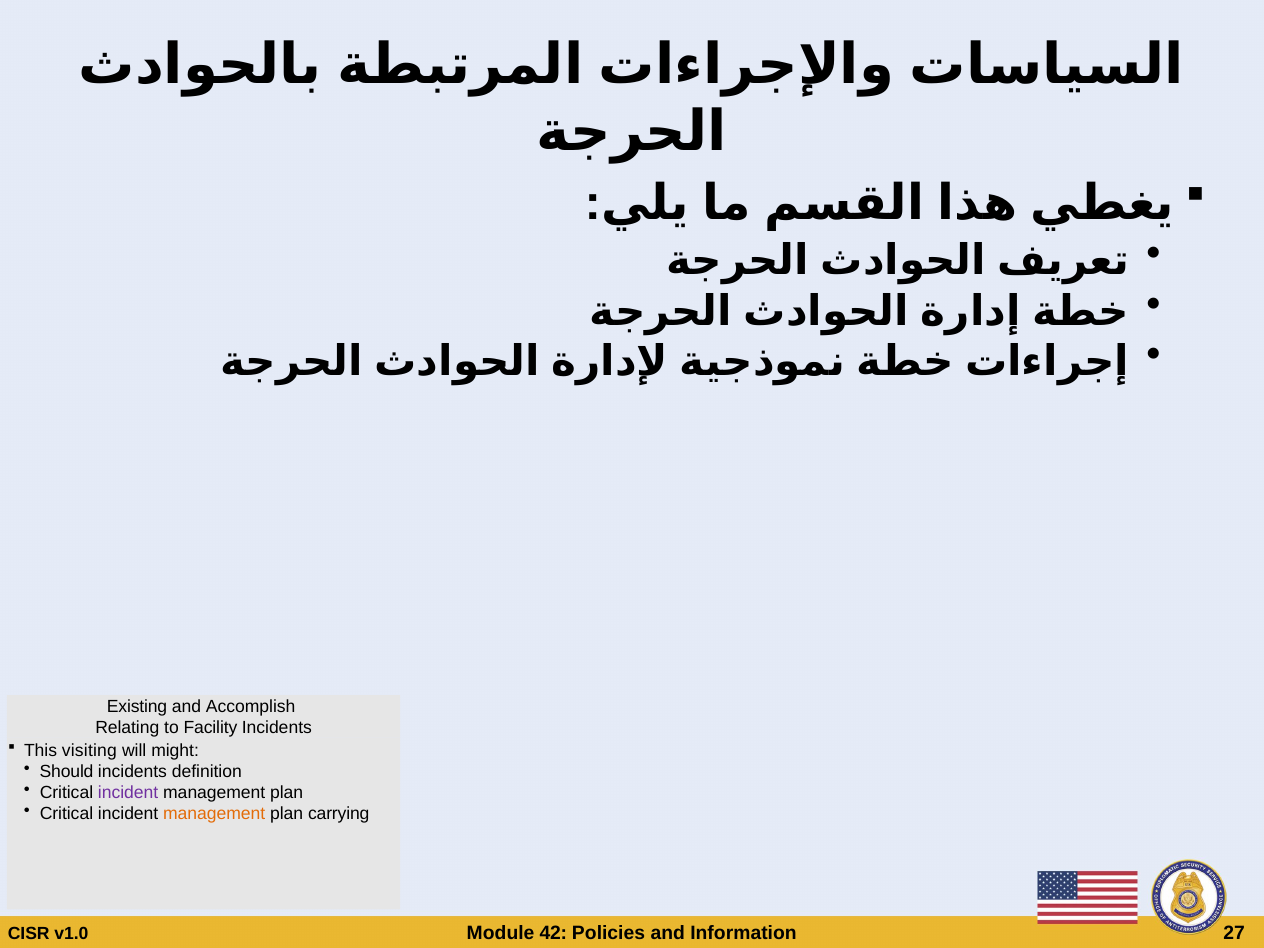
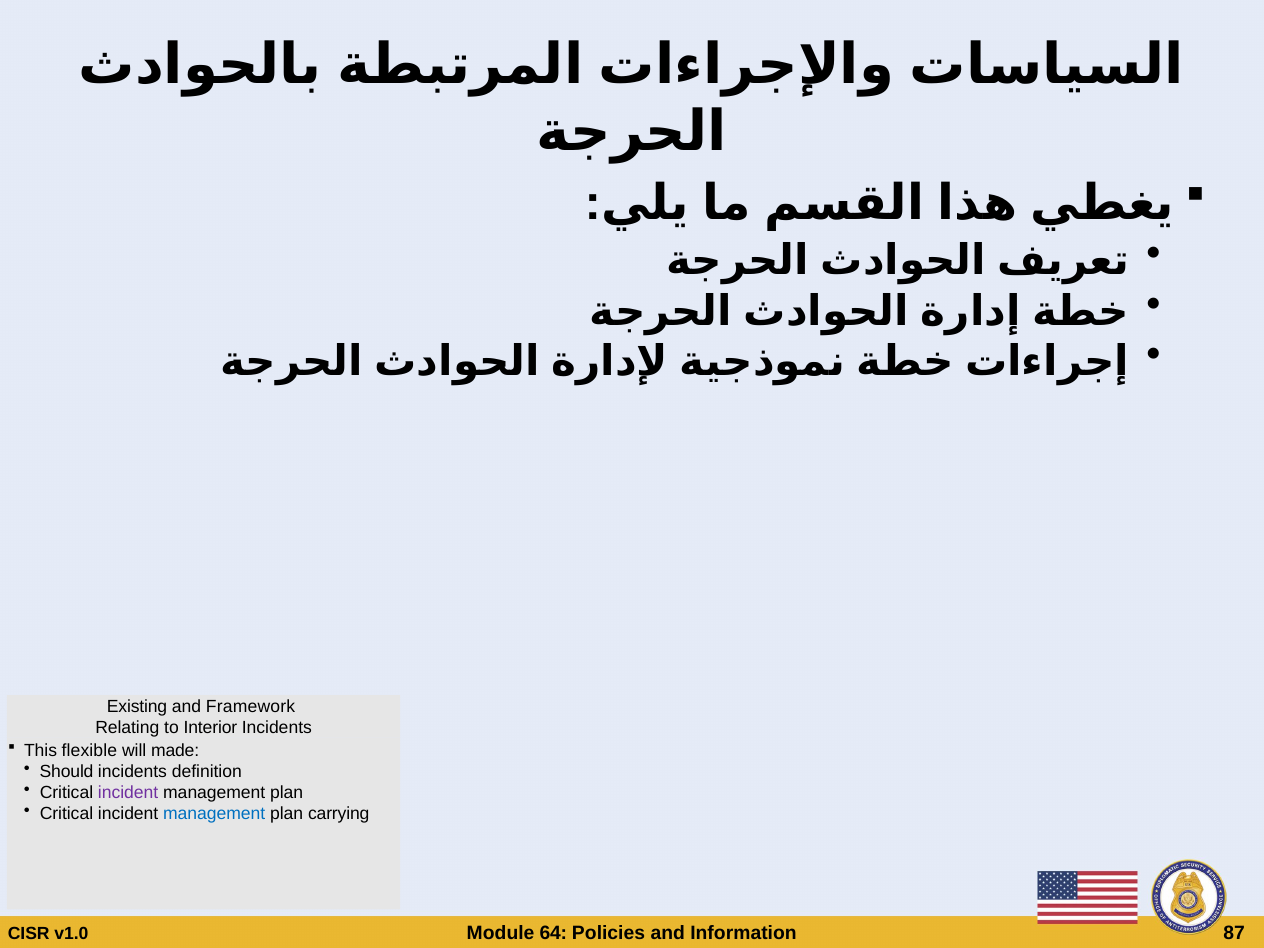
Accomplish: Accomplish -> Framework (251, 707)
Facility: Facility -> Interior (210, 728)
visiting: visiting -> flexible (89, 750)
might: might -> made (175, 750)
management colour: orange -> blue (214, 814)
42: 42 -> 64 (553, 934)
27: 27 -> 87 (1234, 934)
